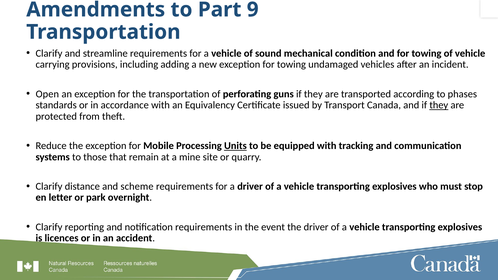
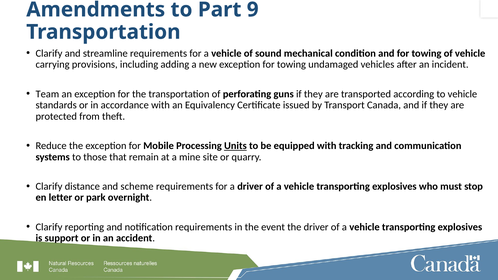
Open: Open -> Team (47, 94)
to phases: phases -> vehicle (462, 94)
they underline: present -> none (439, 105)
licences: licences -> support (62, 238)
